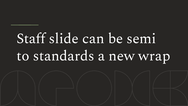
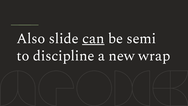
Staff: Staff -> Also (31, 38)
can underline: none -> present (93, 38)
standards: standards -> discipline (64, 56)
